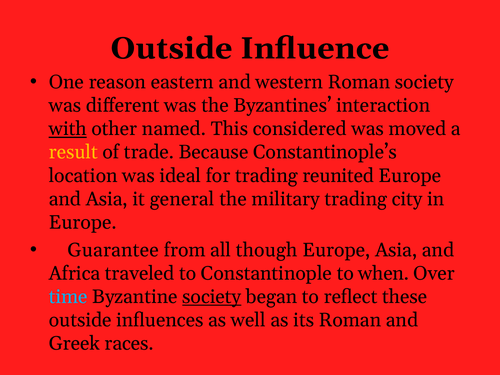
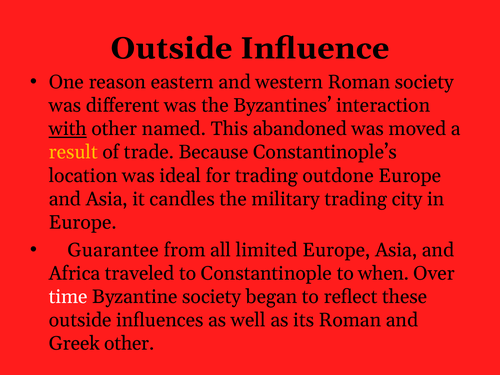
considered: considered -> abandoned (300, 129)
reunited: reunited -> outdone (338, 176)
general: general -> candles (182, 199)
though: though -> limited (267, 250)
time colour: light blue -> white (68, 297)
society underline: present -> none (212, 297)
Greek races: races -> other (129, 343)
